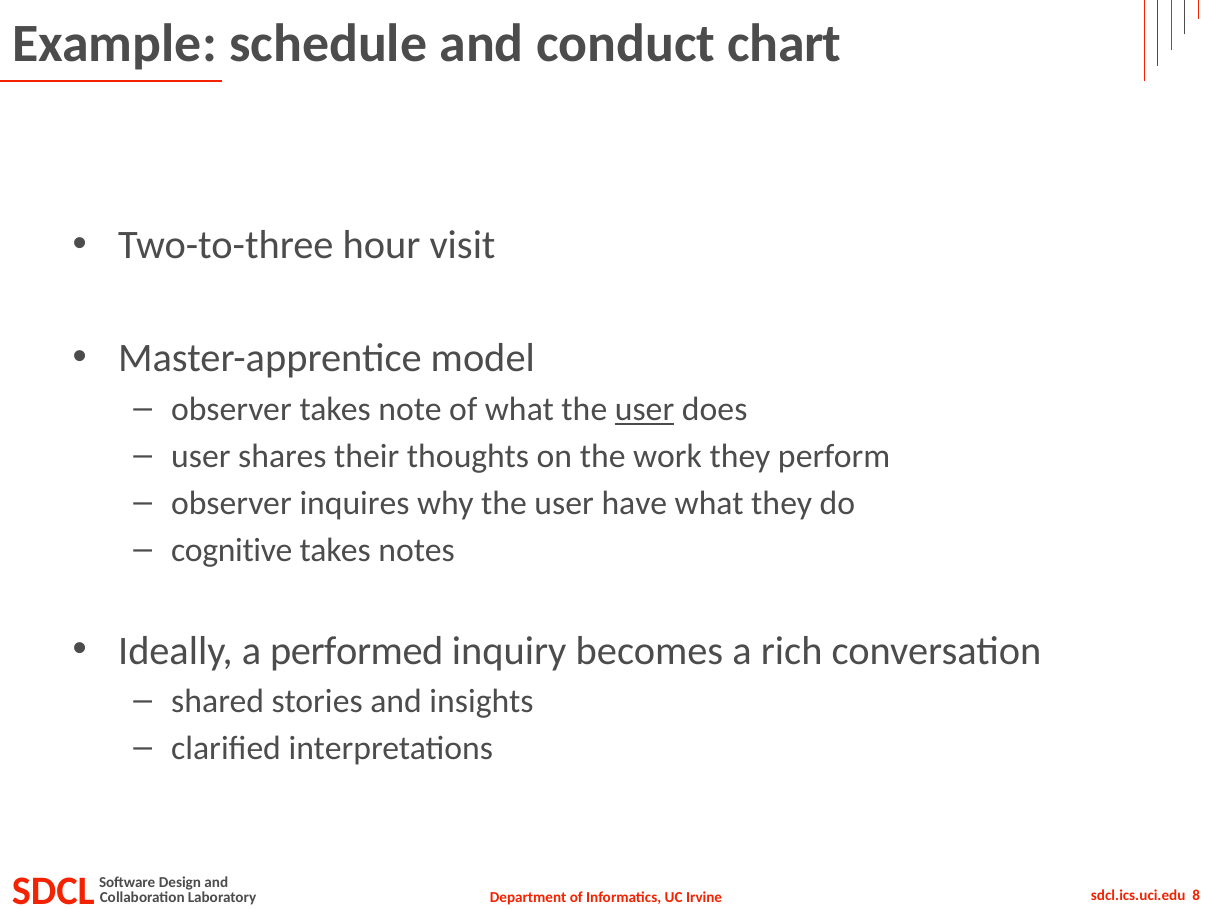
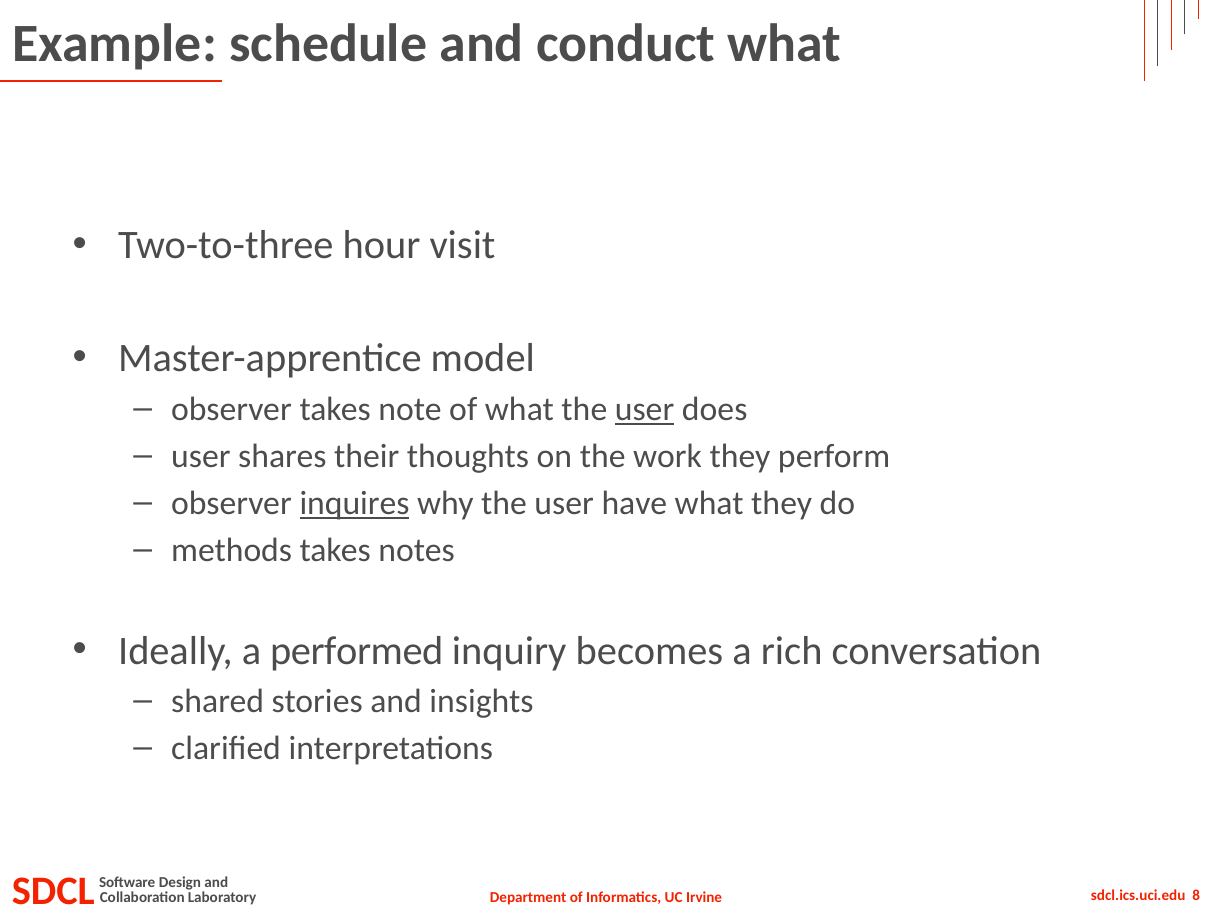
conduct chart: chart -> what (784, 44)
inquires underline: none -> present (355, 503)
cognitive: cognitive -> methods (232, 551)
